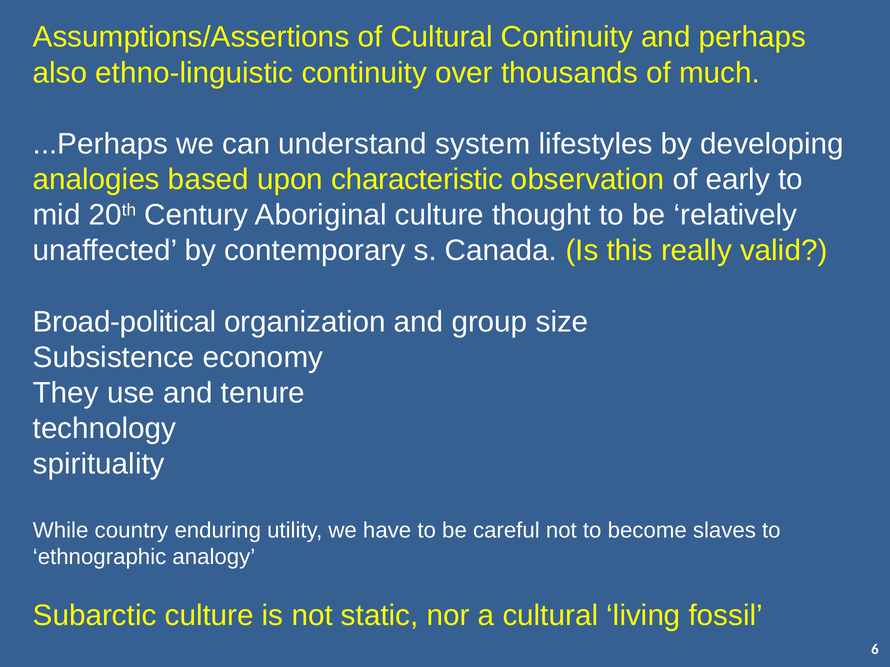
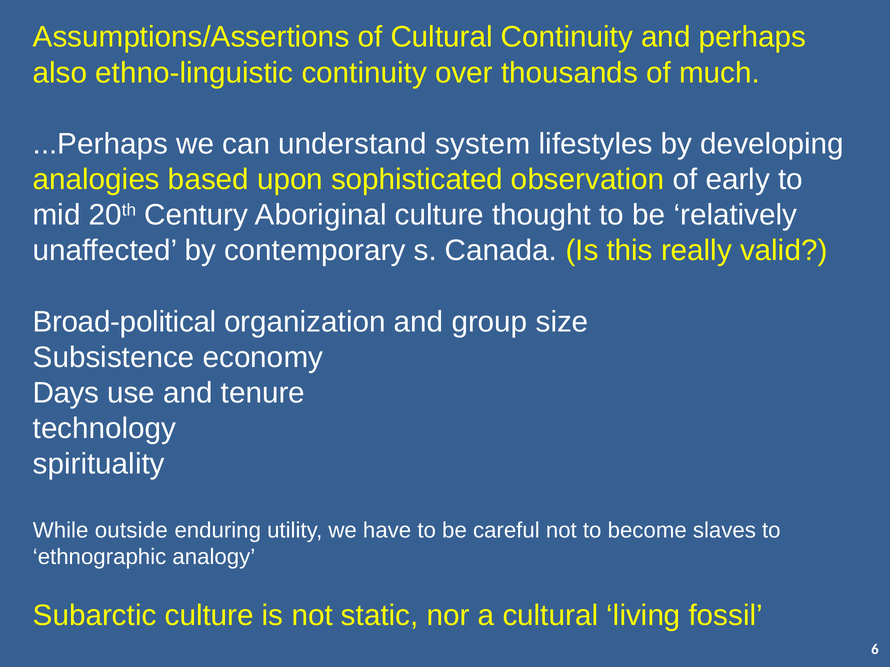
characteristic: characteristic -> sophisticated (417, 180)
They: They -> Days (66, 393)
country: country -> outside (131, 531)
